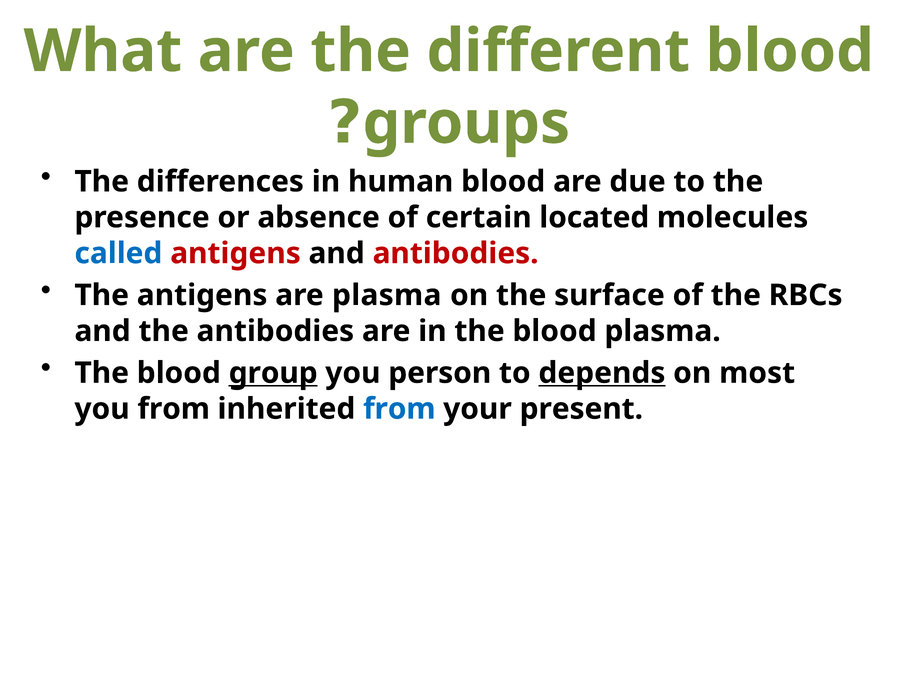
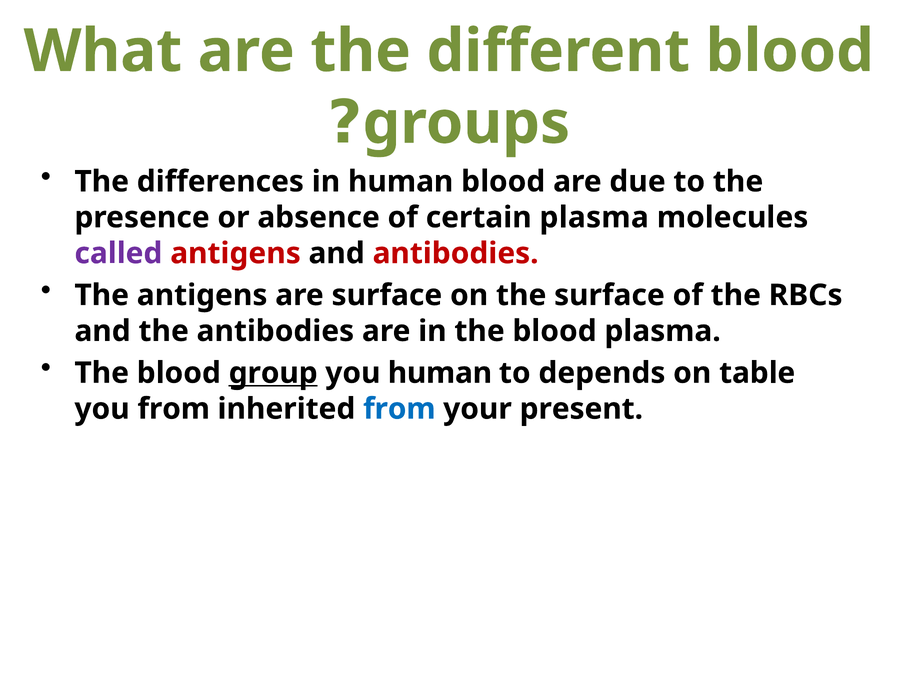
certain located: located -> plasma (594, 218)
called colour: blue -> purple (118, 254)
are plasma: plasma -> surface (387, 295)
you person: person -> human (440, 373)
depends underline: present -> none (602, 373)
most: most -> table (757, 373)
